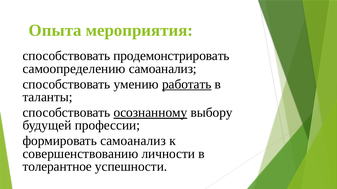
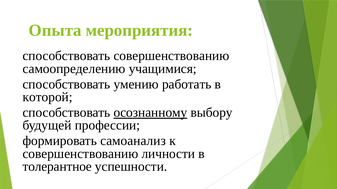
способствовать продемонстрировать: продемонстрировать -> совершенствованию (171, 56)
самоопределению самоанализ: самоанализ -> учащимися (163, 69)
работать underline: present -> none (187, 84)
таланты: таланты -> которой (48, 97)
